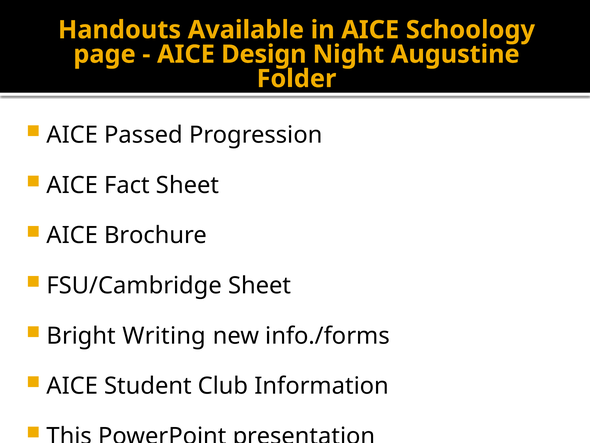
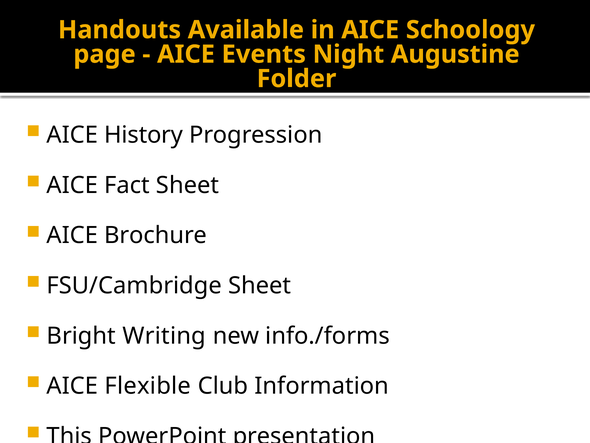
Design: Design -> Events (264, 54)
Passed: Passed -> History (144, 135)
Student: Student -> Flexible (148, 386)
